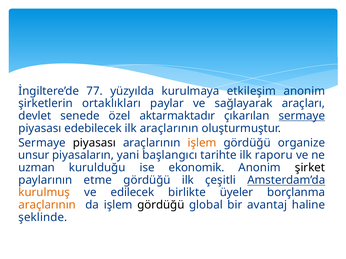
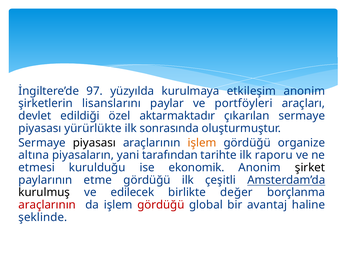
77: 77 -> 97 (95, 91)
ortaklıkları: ortaklıkları -> lisanslarını (111, 104)
sağlayarak: sağlayarak -> portföyleri (244, 104)
senede: senede -> edildiği (80, 116)
sermaye underline: present -> none (302, 116)
edebilecek: edebilecek -> yürürlükte (93, 128)
ilk araçlarının: araçlarının -> sonrasında (169, 128)
unsur: unsur -> altına (34, 155)
başlangıcı: başlangıcı -> tarafından (170, 155)
uzman: uzman -> etmesi (37, 168)
kurulmuş colour: orange -> black (44, 193)
üyeler: üyeler -> değer (236, 193)
araçlarının colour: orange -> red (47, 205)
gördüğü colour: black -> red (161, 205)
